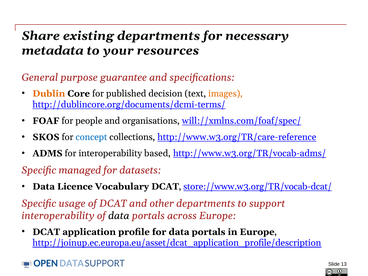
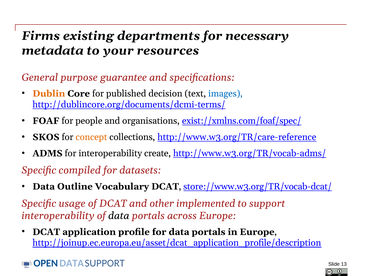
Share: Share -> Firms (41, 36)
images colour: orange -> blue (225, 94)
will://xmlns.com/foaf/spec/: will://xmlns.com/foaf/spec/ -> exist://xmlns.com/foaf/spec/ (242, 121)
concept colour: blue -> orange (91, 137)
based: based -> create (158, 153)
managed: managed -> compiled (80, 170)
Licence: Licence -> Outline (75, 187)
other departments: departments -> implemented (206, 203)
